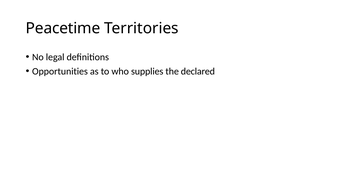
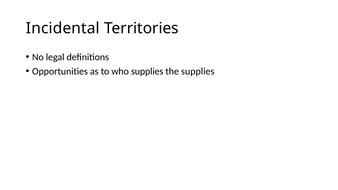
Peacetime: Peacetime -> Incidental (63, 28)
the declared: declared -> supplies (198, 71)
